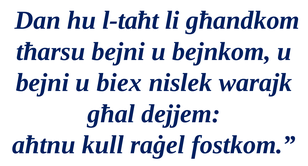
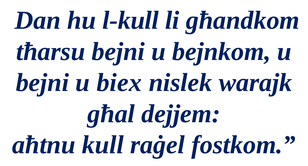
l-taħt: l-taħt -> l-kull (131, 20)
